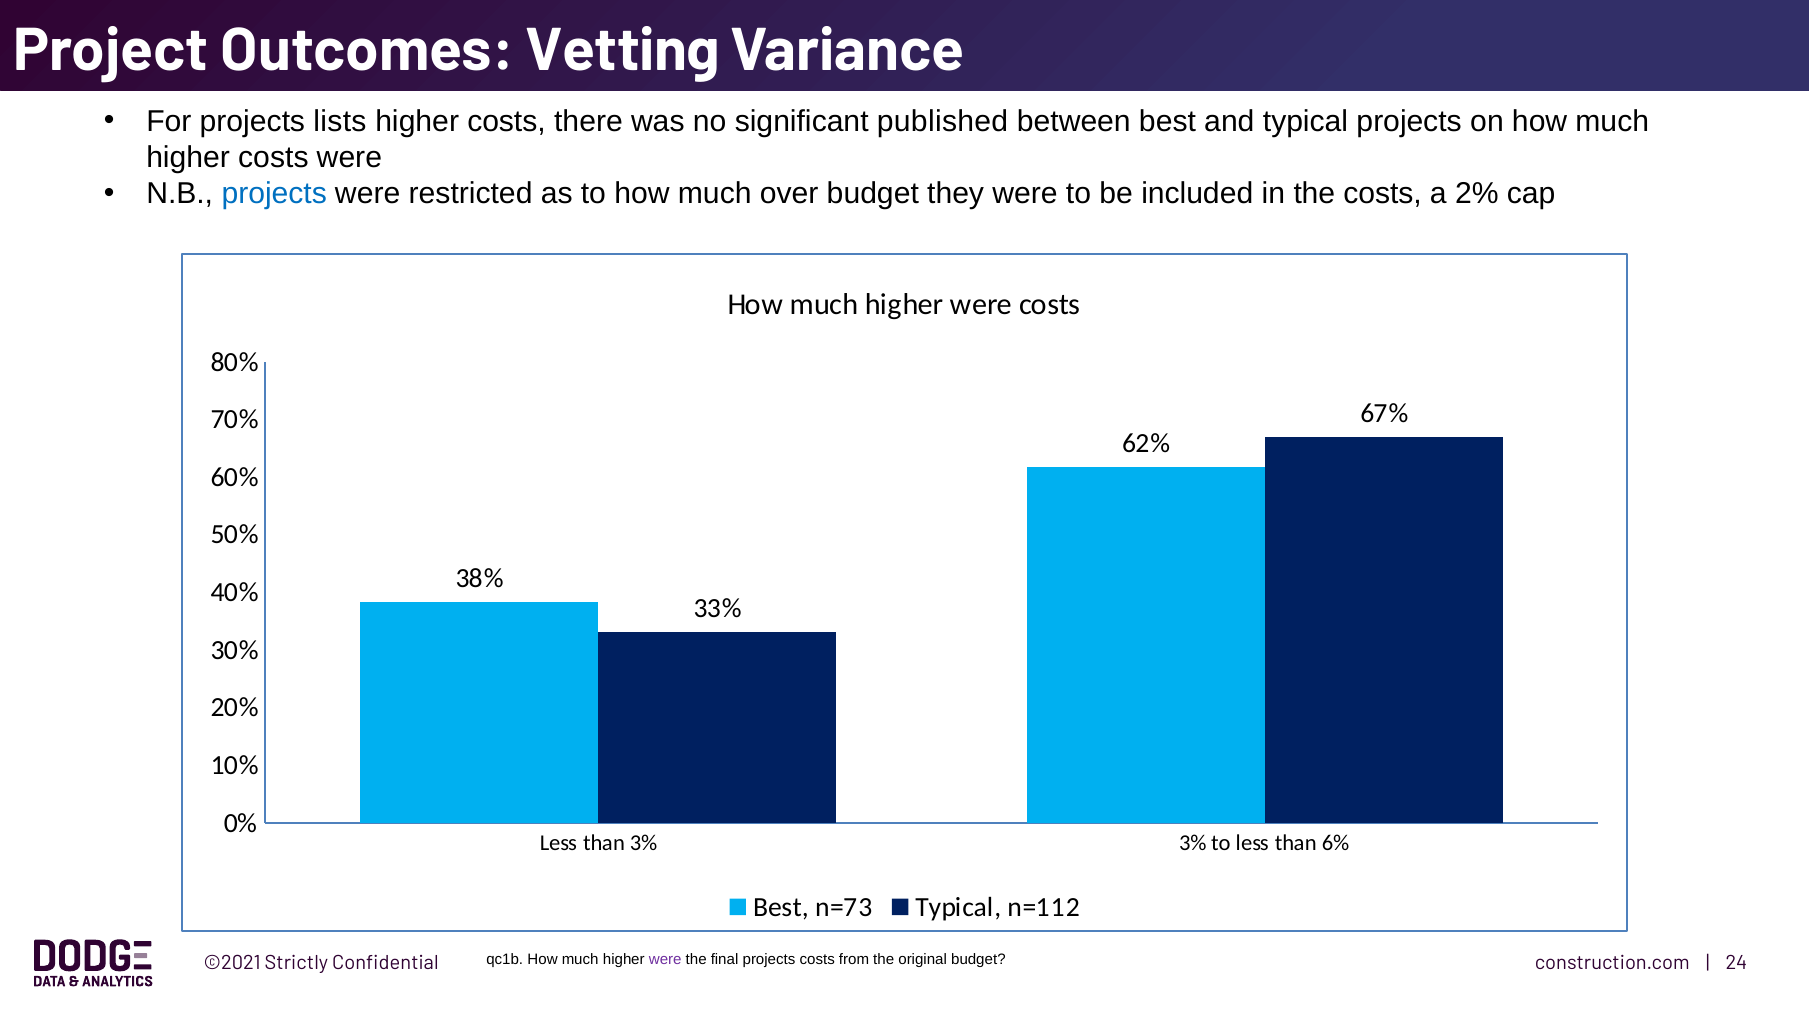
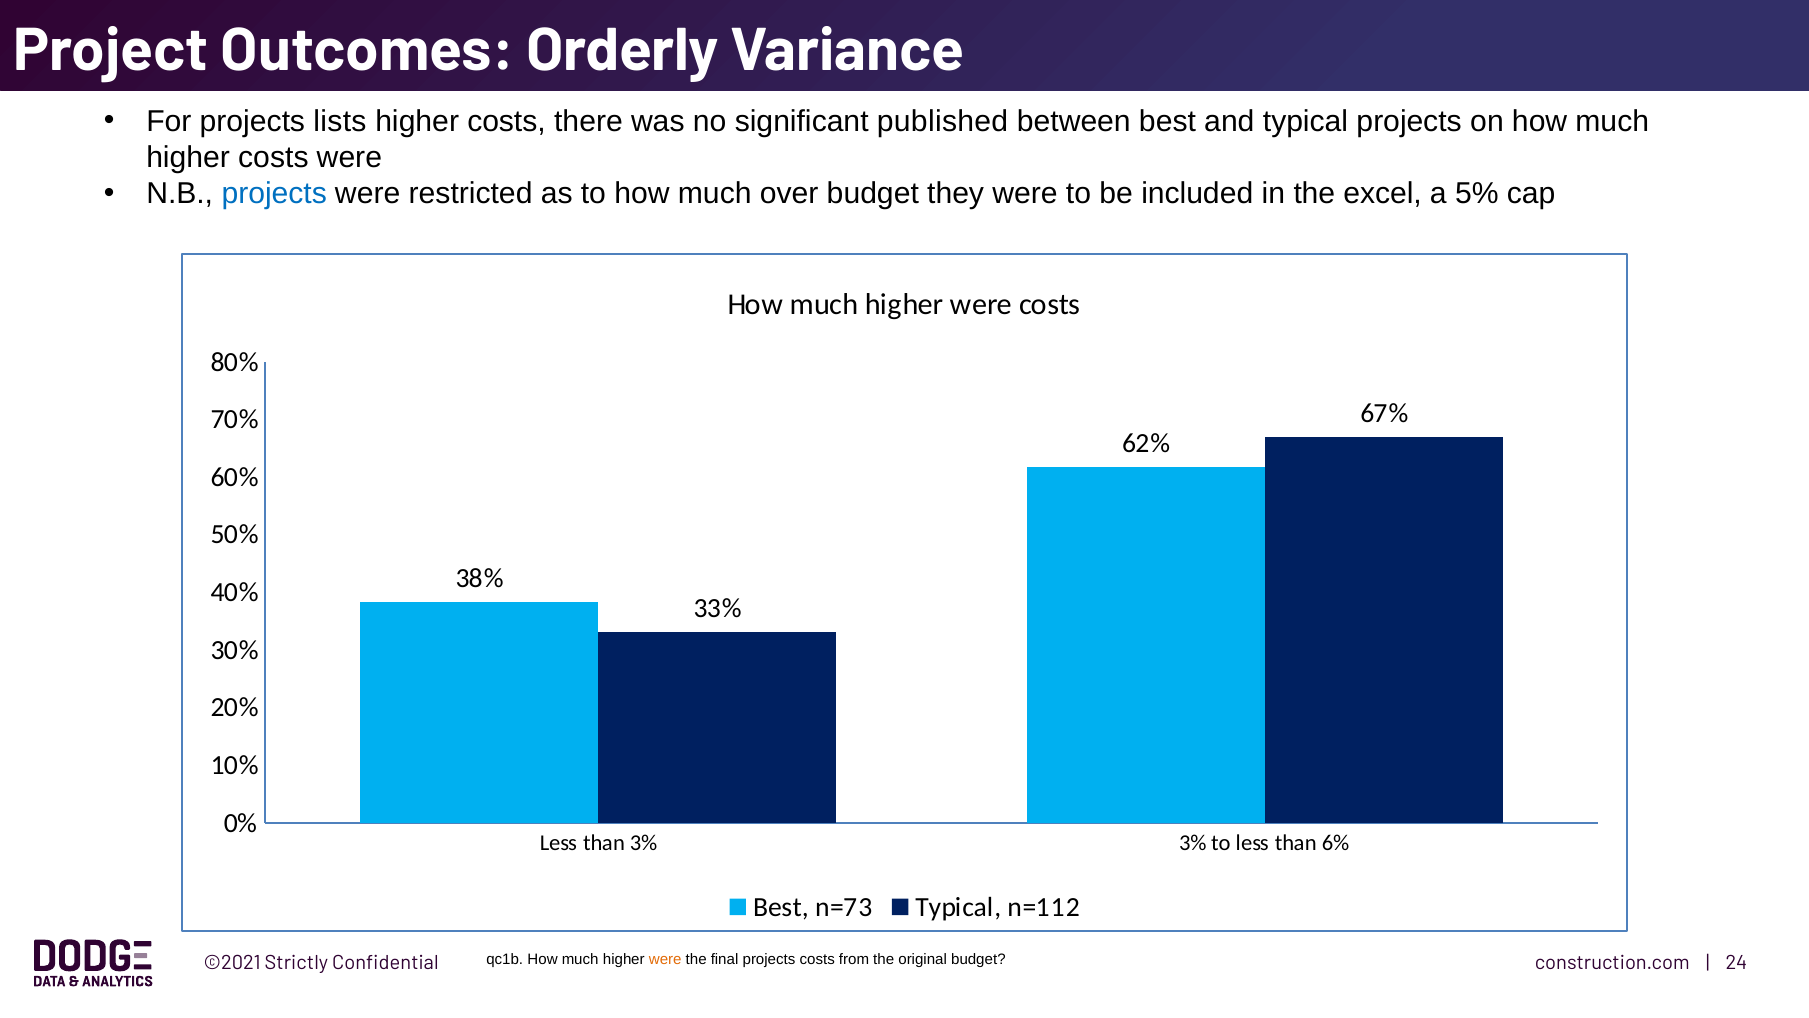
Vetting: Vetting -> Orderly (623, 51)
the costs: costs -> excel (1383, 194)
2%: 2% -> 5% (1477, 194)
were colour: purple -> orange (665, 960)
